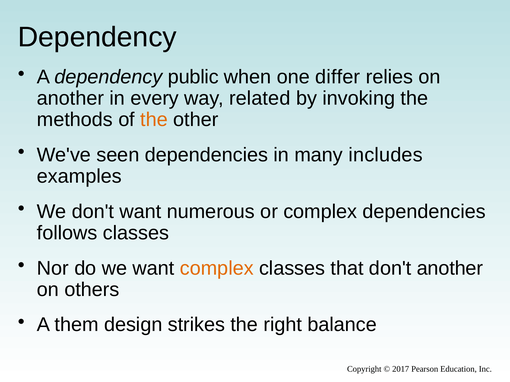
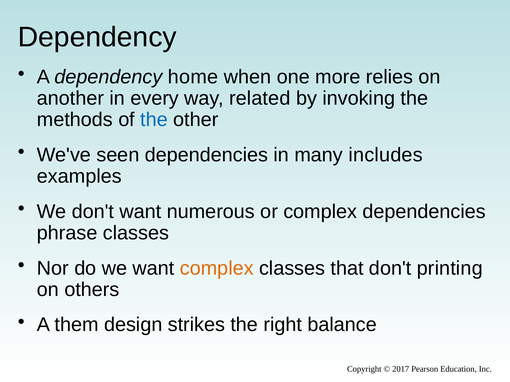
public: public -> home (193, 77)
differ: differ -> more (338, 77)
the colour: orange -> blue (154, 120)
follows: follows -> phrase (67, 233)
don't another: another -> printing (450, 268)
